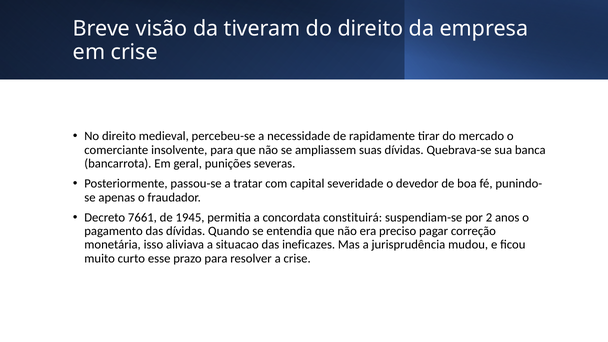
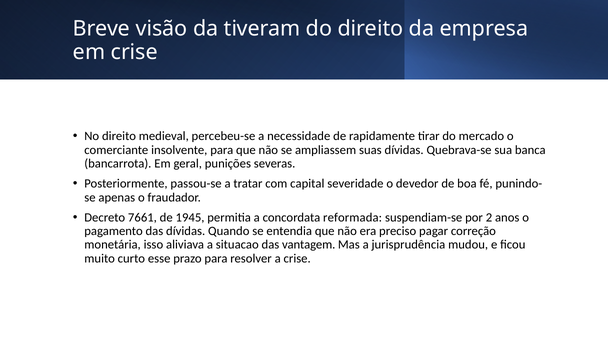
constituirá: constituirá -> reformada (353, 217)
ineficazes: ineficazes -> vantagem (309, 245)
